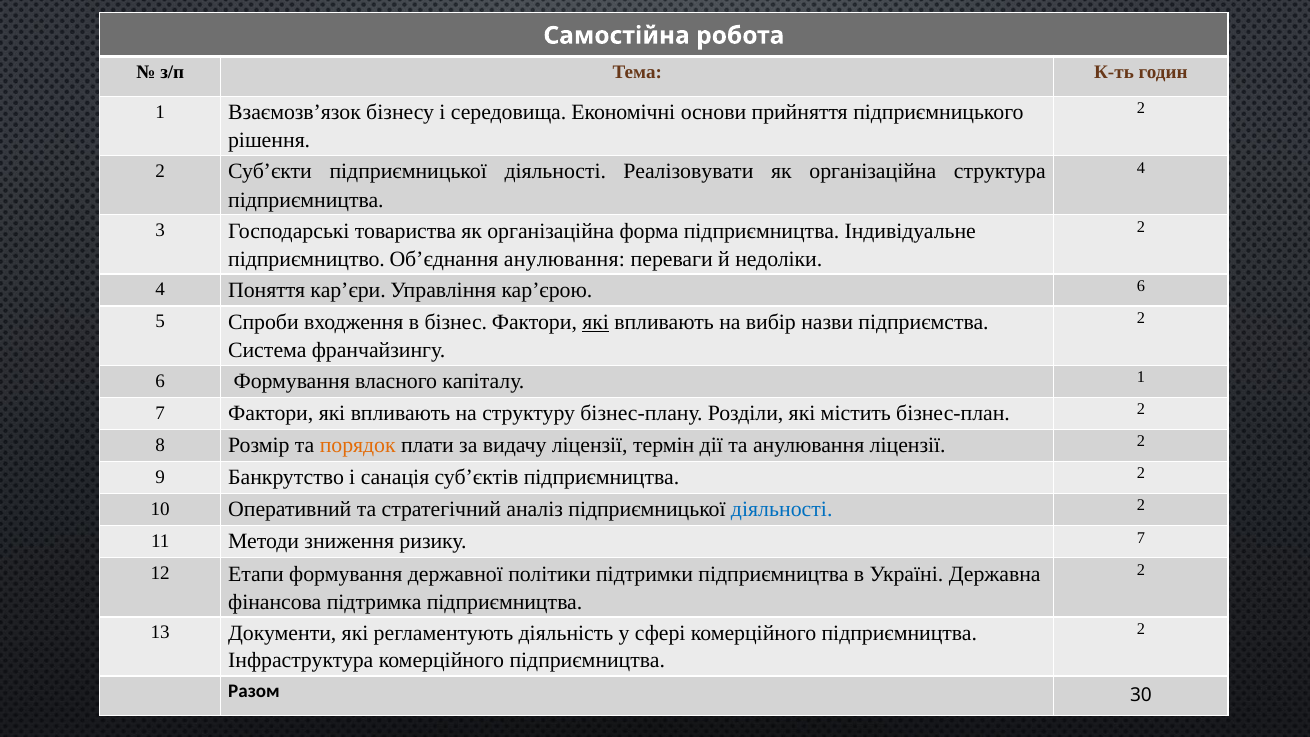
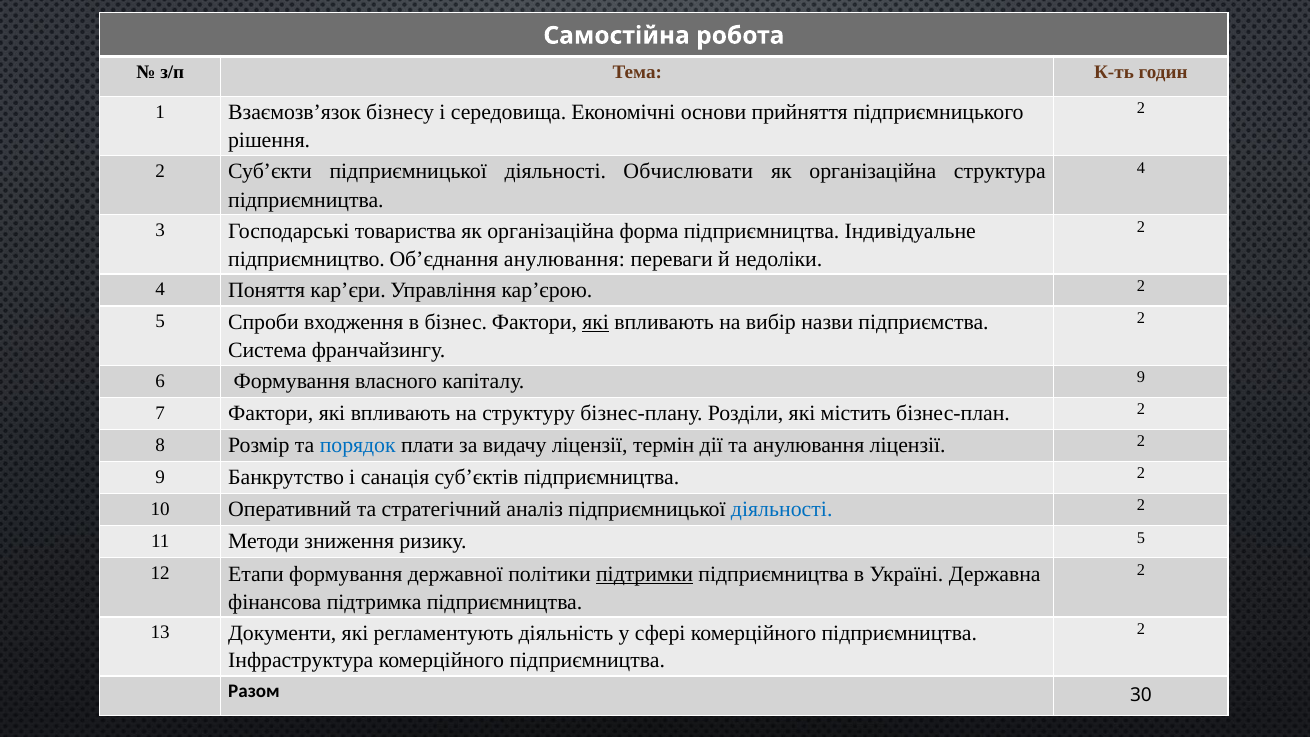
Реалізовувати: Реалізовувати -> Обчислювати (688, 172)
кар’єрою 6: 6 -> 2 (1141, 286)
капіталу 1: 1 -> 9 (1141, 377)
порядок colour: orange -> blue (358, 445)
ризику 7: 7 -> 5 (1141, 538)
підтримки underline: none -> present (645, 574)
